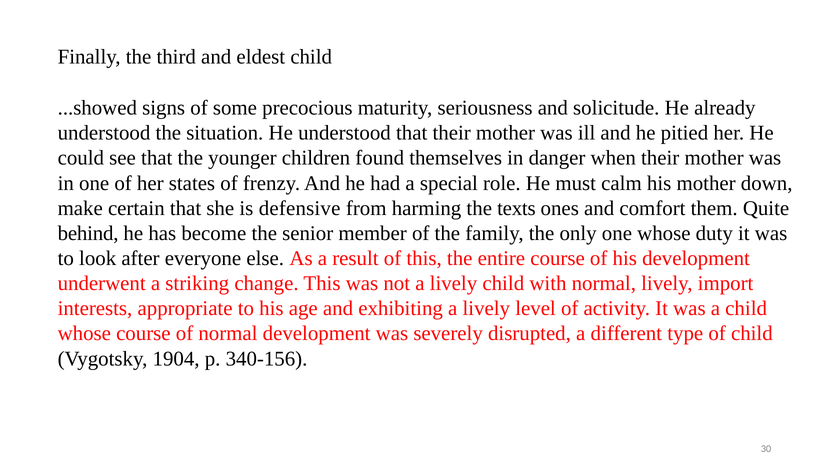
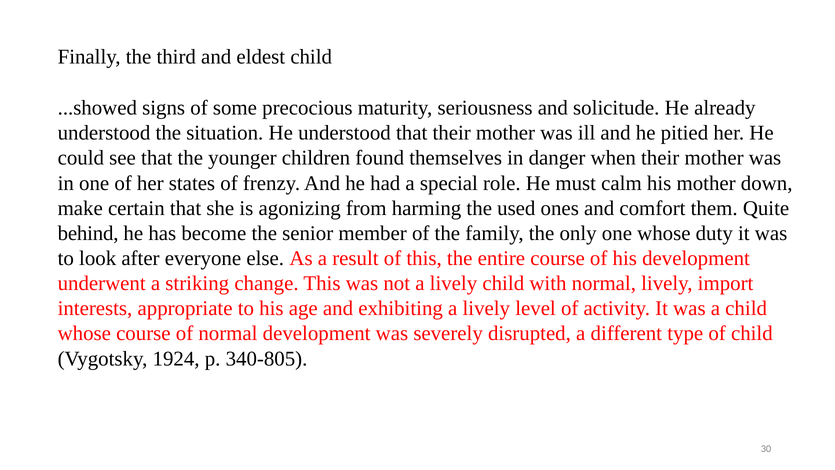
defensive: defensive -> agonizing (300, 208)
texts: texts -> used (516, 208)
1904: 1904 -> 1924 (176, 358)
340-156: 340-156 -> 340-805 (266, 358)
